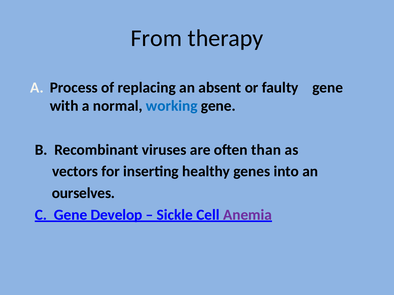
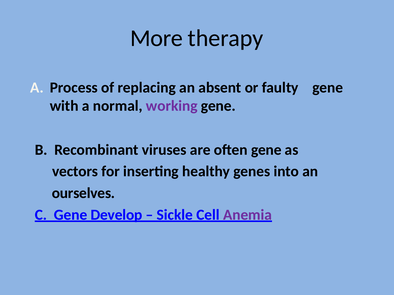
From: From -> More (157, 38)
working colour: blue -> purple (172, 106)
often than: than -> gene (266, 150)
